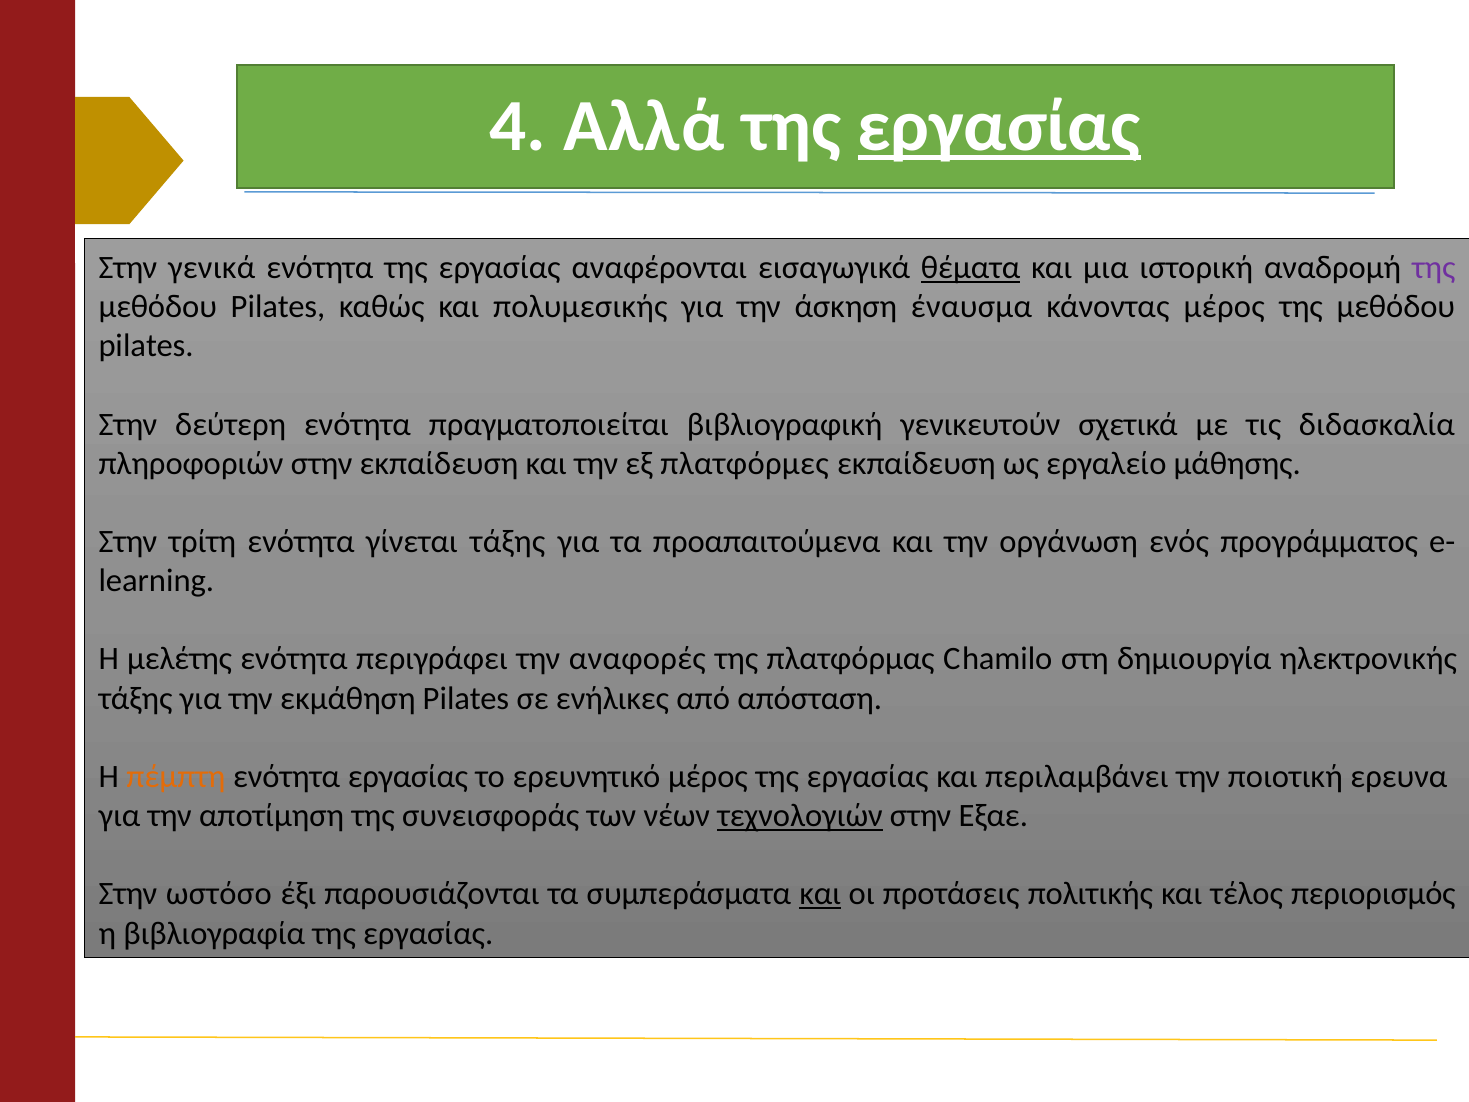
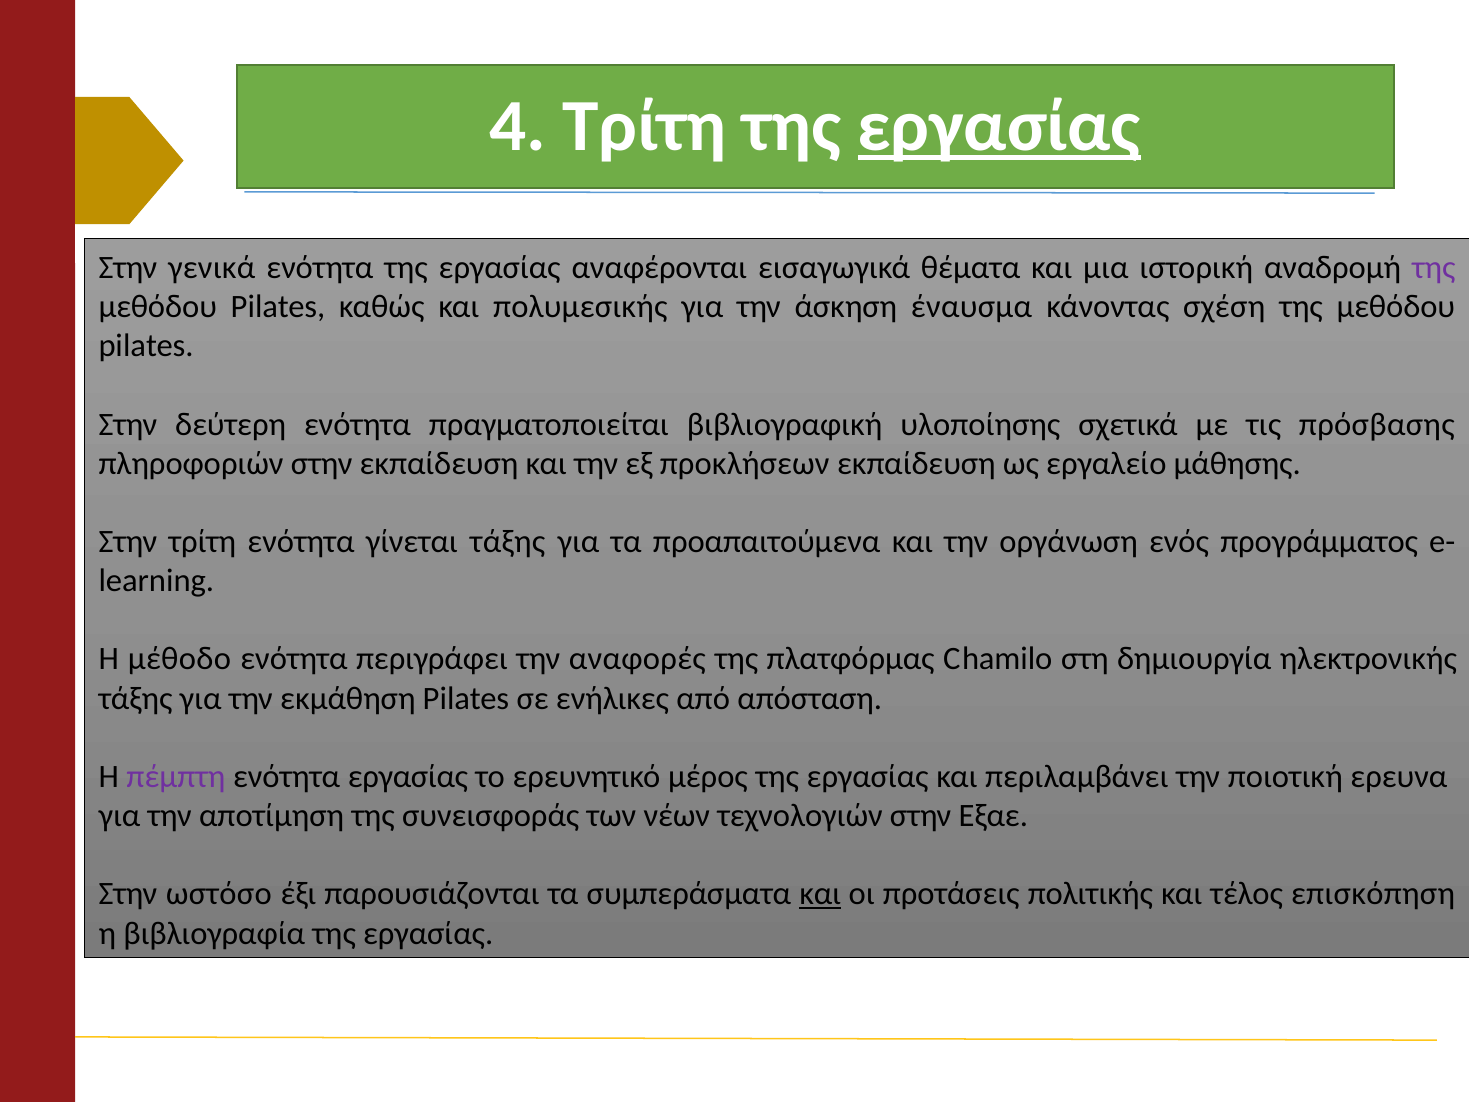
4 Αλλά: Αλλά -> Τρίτη (645, 126)
θέματα underline: present -> none (971, 268)
κάνοντας μέρος: μέρος -> σχέση (1224, 307)
γενικευτούν: γενικευτούν -> υλοποίησης (980, 424)
διδασκαλία: διδασκαλία -> πρόσβασης (1377, 424)
πλατφόρμες: πλατφόρμες -> προκλήσεων (745, 463)
μελέτης: μελέτης -> μέθοδο (179, 659)
πέμπτη colour: orange -> purple (176, 777)
τεχνολογιών underline: present -> none (800, 816)
περιορισμός: περιορισμός -> επισκόπηση (1373, 894)
